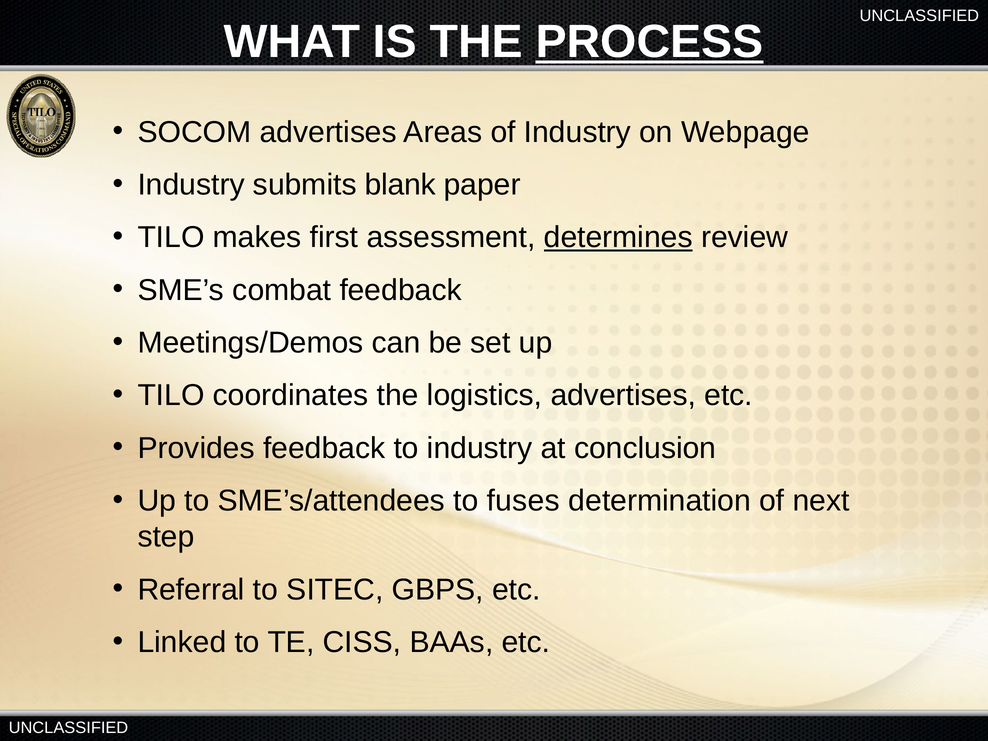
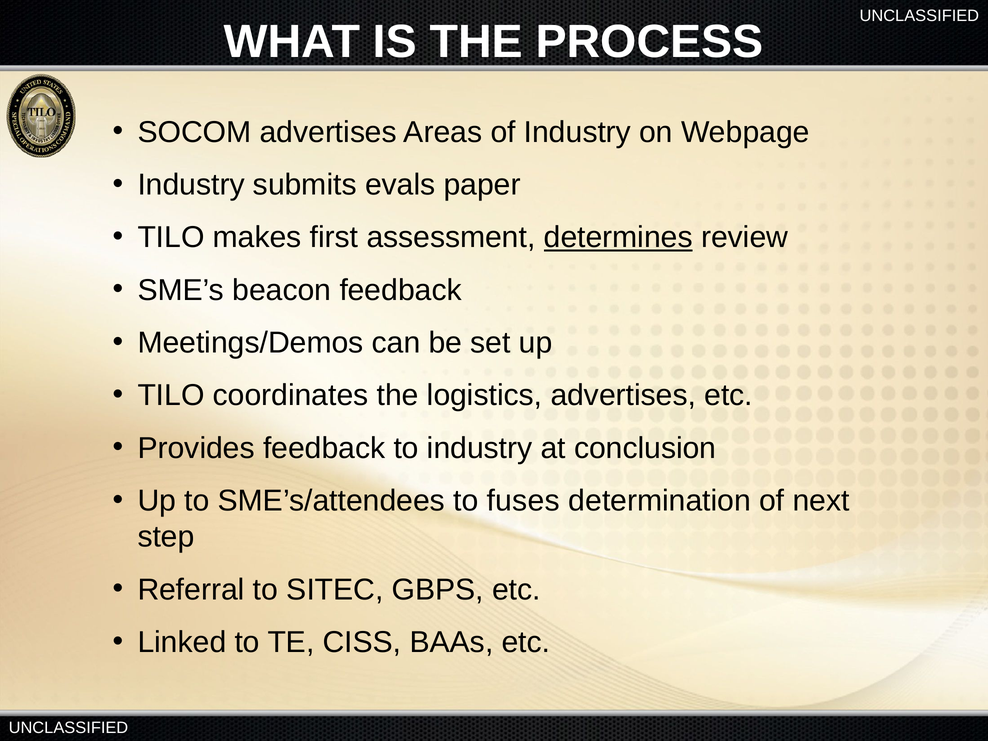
PROCESS underline: present -> none (650, 42)
blank: blank -> evals (400, 185)
combat: combat -> beacon (282, 290)
